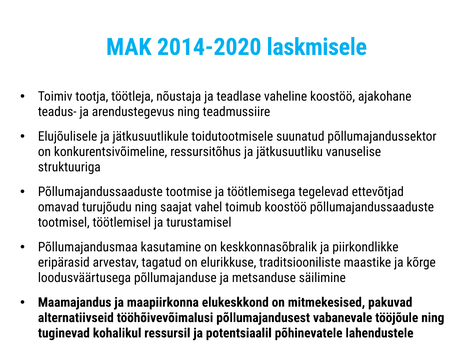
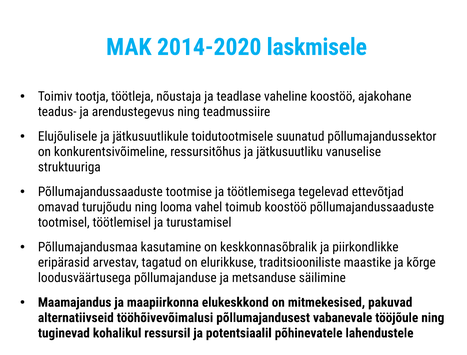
saajat: saajat -> looma (176, 207)
